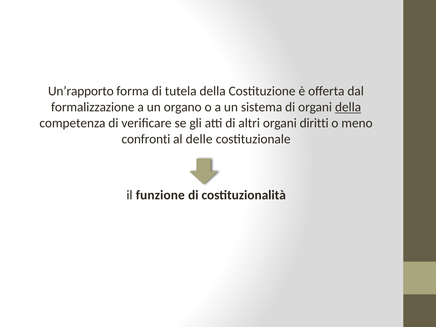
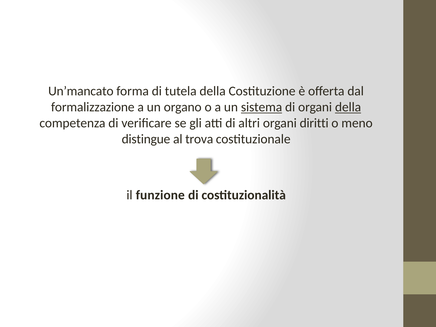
Un’rapporto: Un’rapporto -> Un’mancato (81, 91)
sistema underline: none -> present (262, 107)
confronti: confronti -> distingue (146, 139)
delle: delle -> trova (199, 139)
